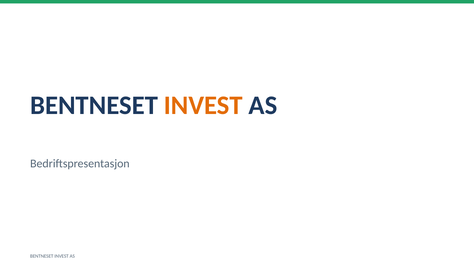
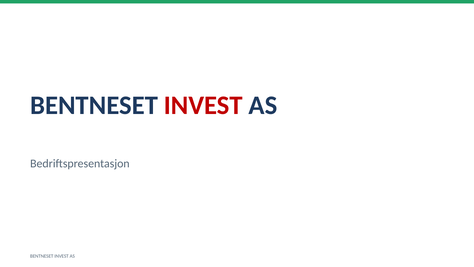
INVEST colour: orange -> red (203, 105)
